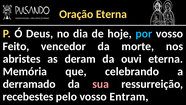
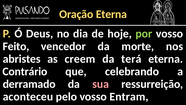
por colour: light blue -> light green (144, 34)
deram: deram -> creem (80, 59)
ouvi: ouvi -> terá (131, 59)
Memória: Memória -> Contrário (25, 71)
recebestes: recebestes -> aconteceu (28, 96)
